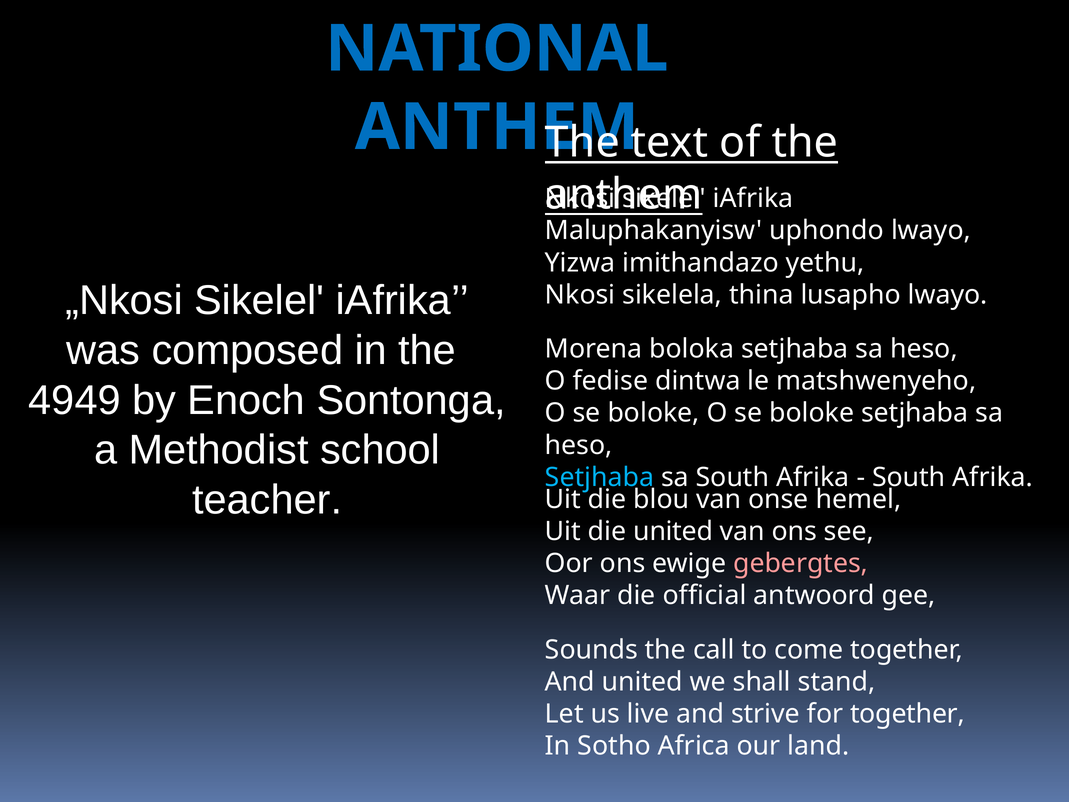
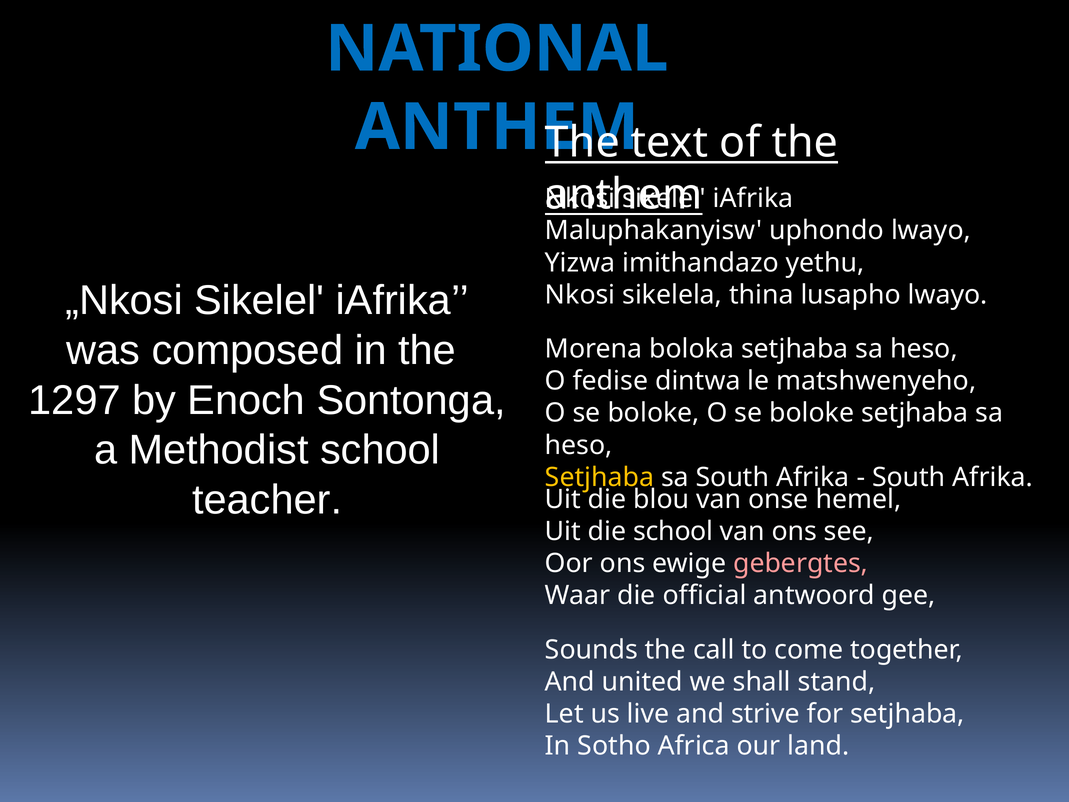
4949: 4949 -> 1297 (75, 400)
Setjhaba colour: light blue -> yellow (599, 477)
die united: united -> school (673, 531)
for together: together -> setjhaba (907, 714)
